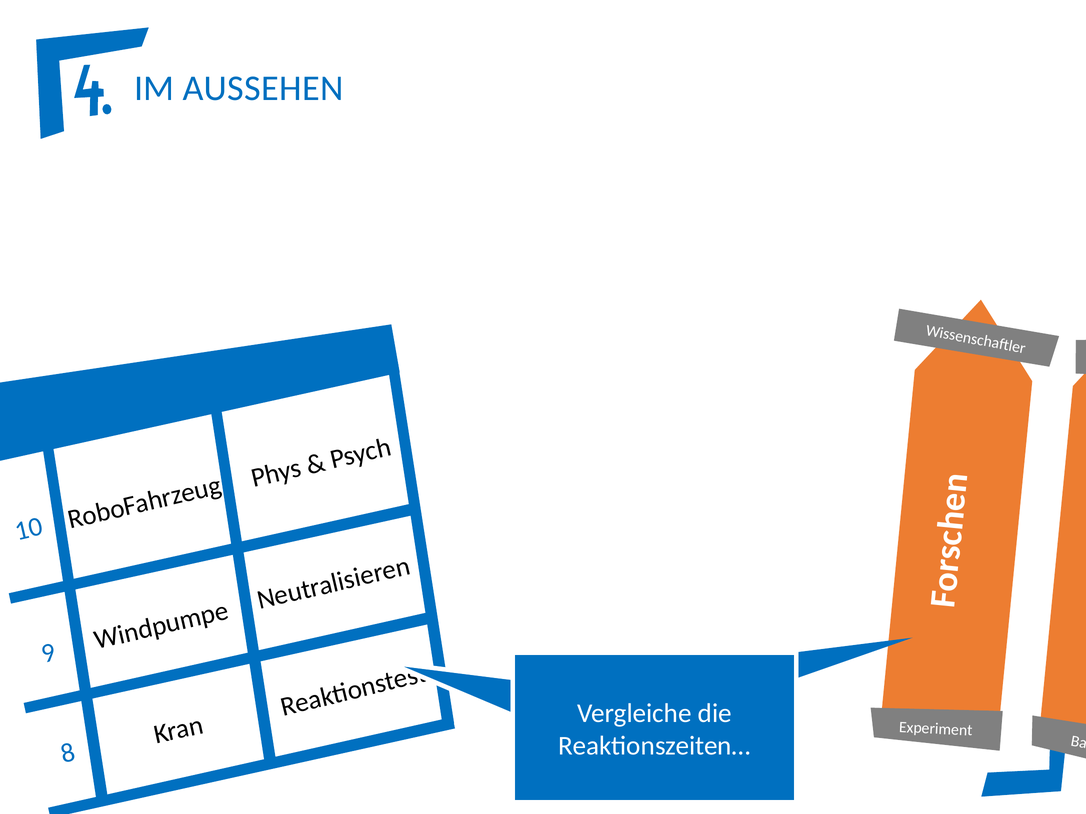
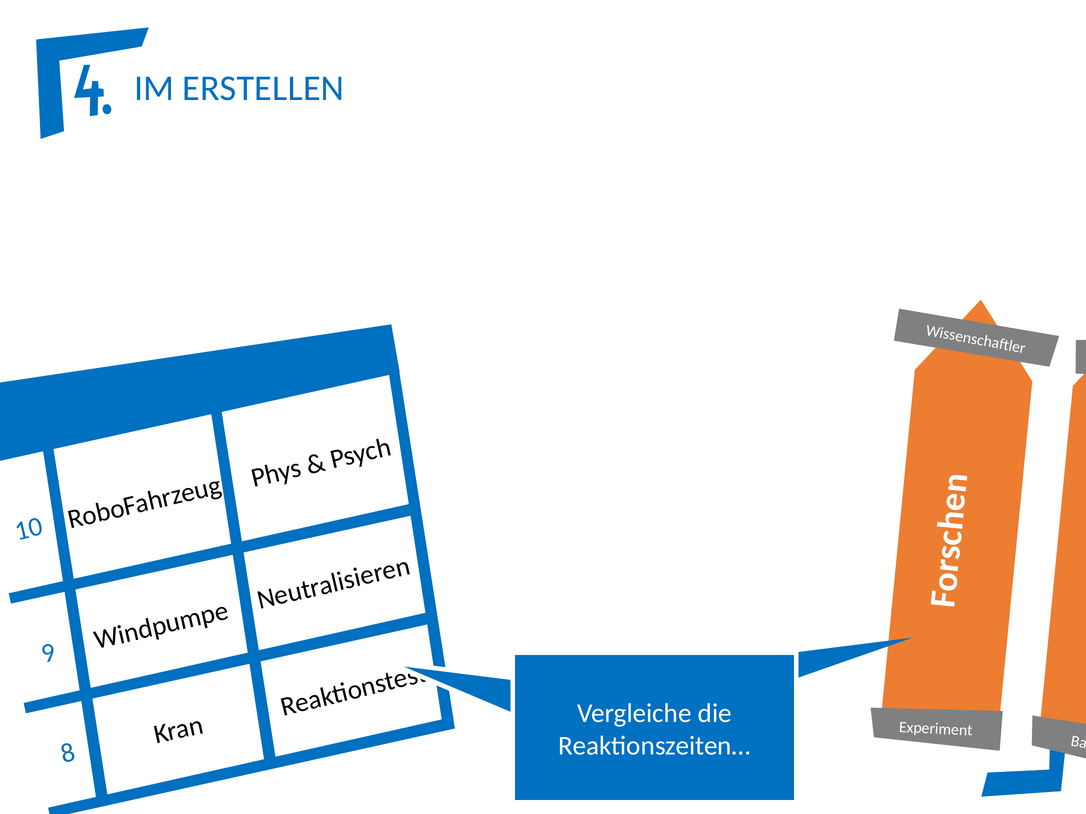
AUSSEHEN: AUSSEHEN -> ERSTELLEN (263, 88)
